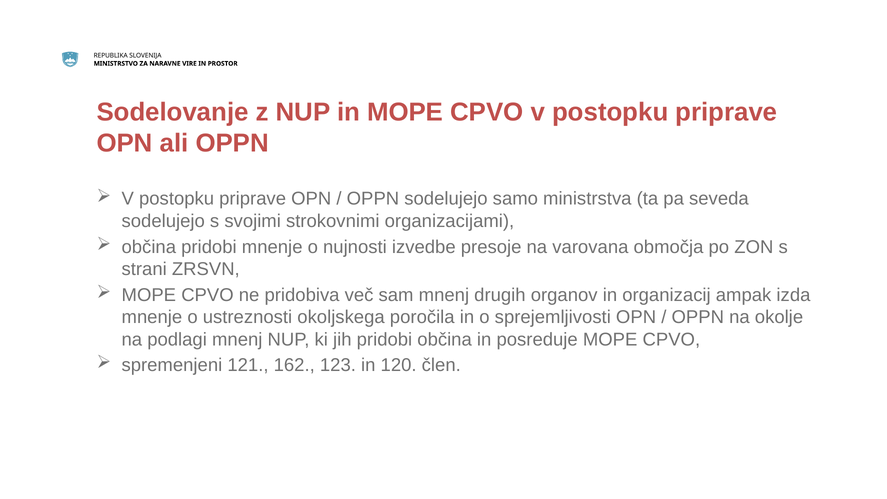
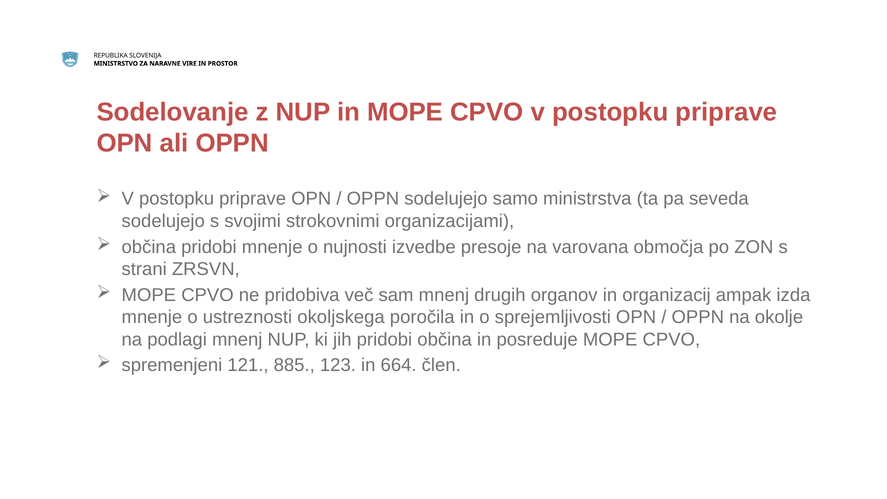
162: 162 -> 885 (294, 365)
120: 120 -> 664 (399, 365)
